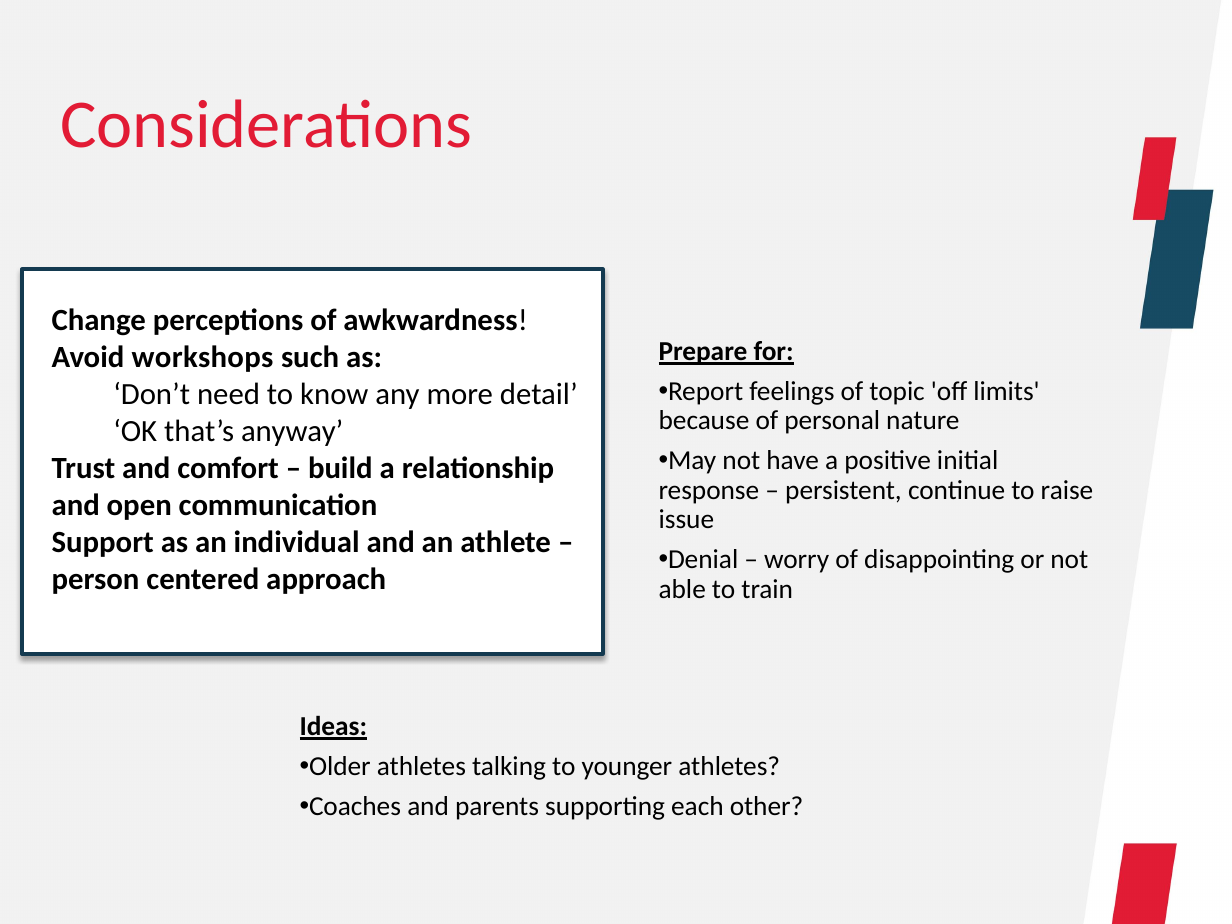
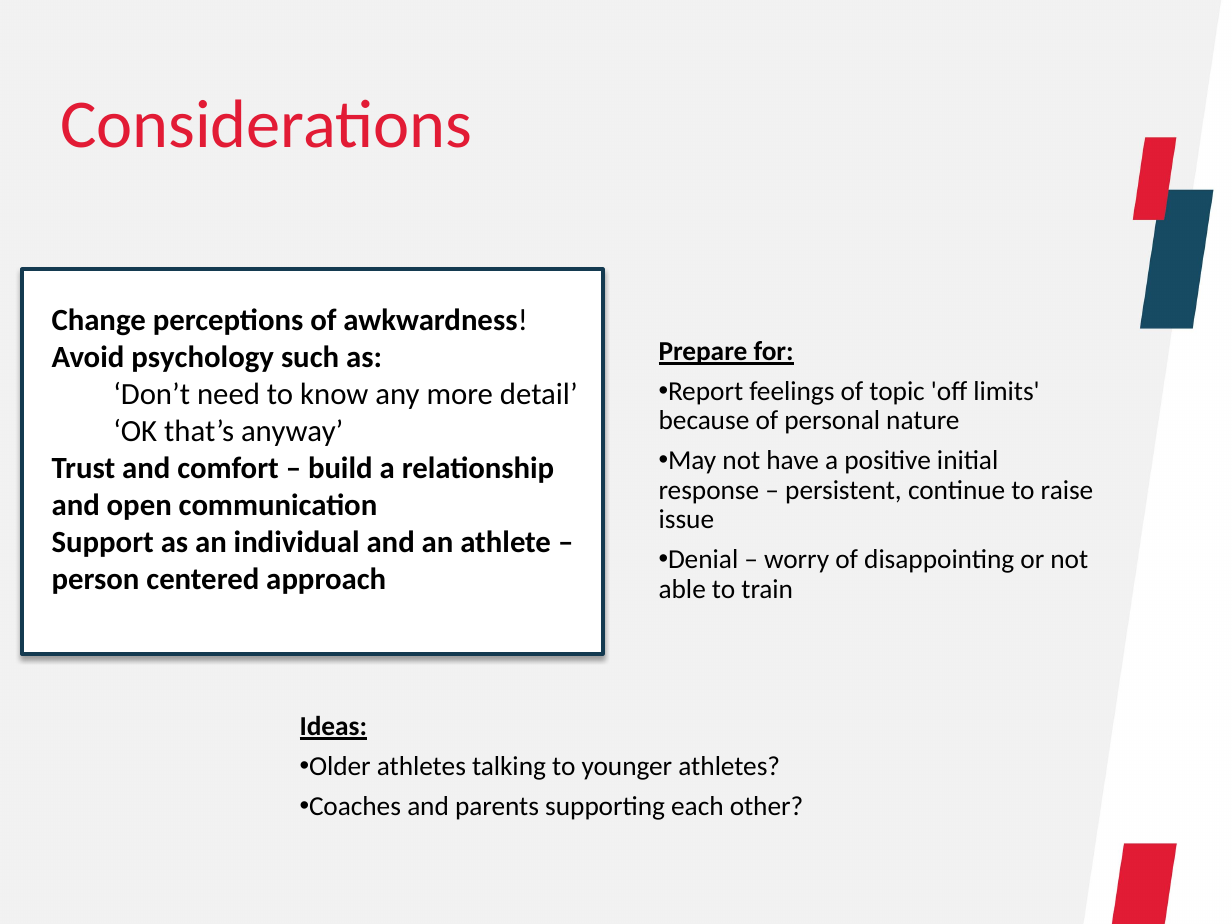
workshops: workshops -> psychology (203, 357)
